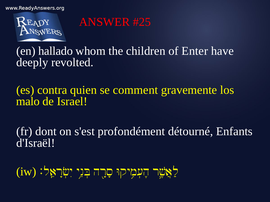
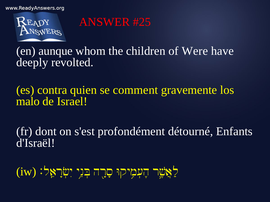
hallado: hallado -> aunque (56, 51)
Enter: Enter -> Were (195, 51)
